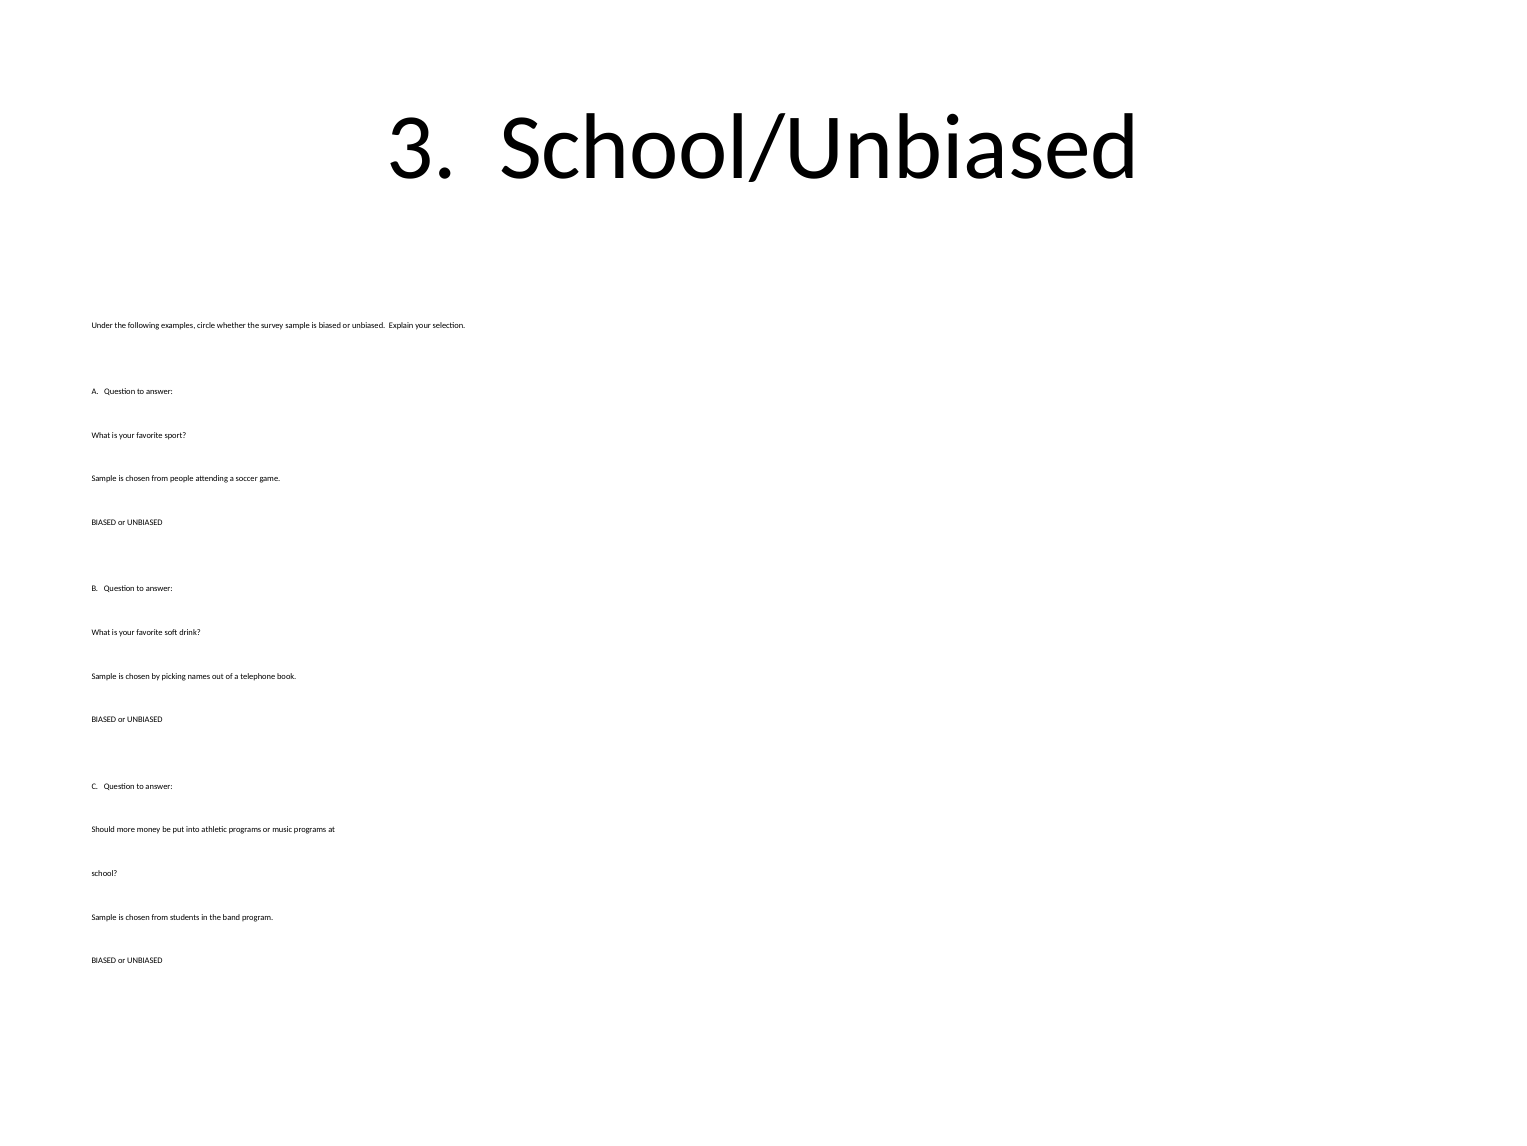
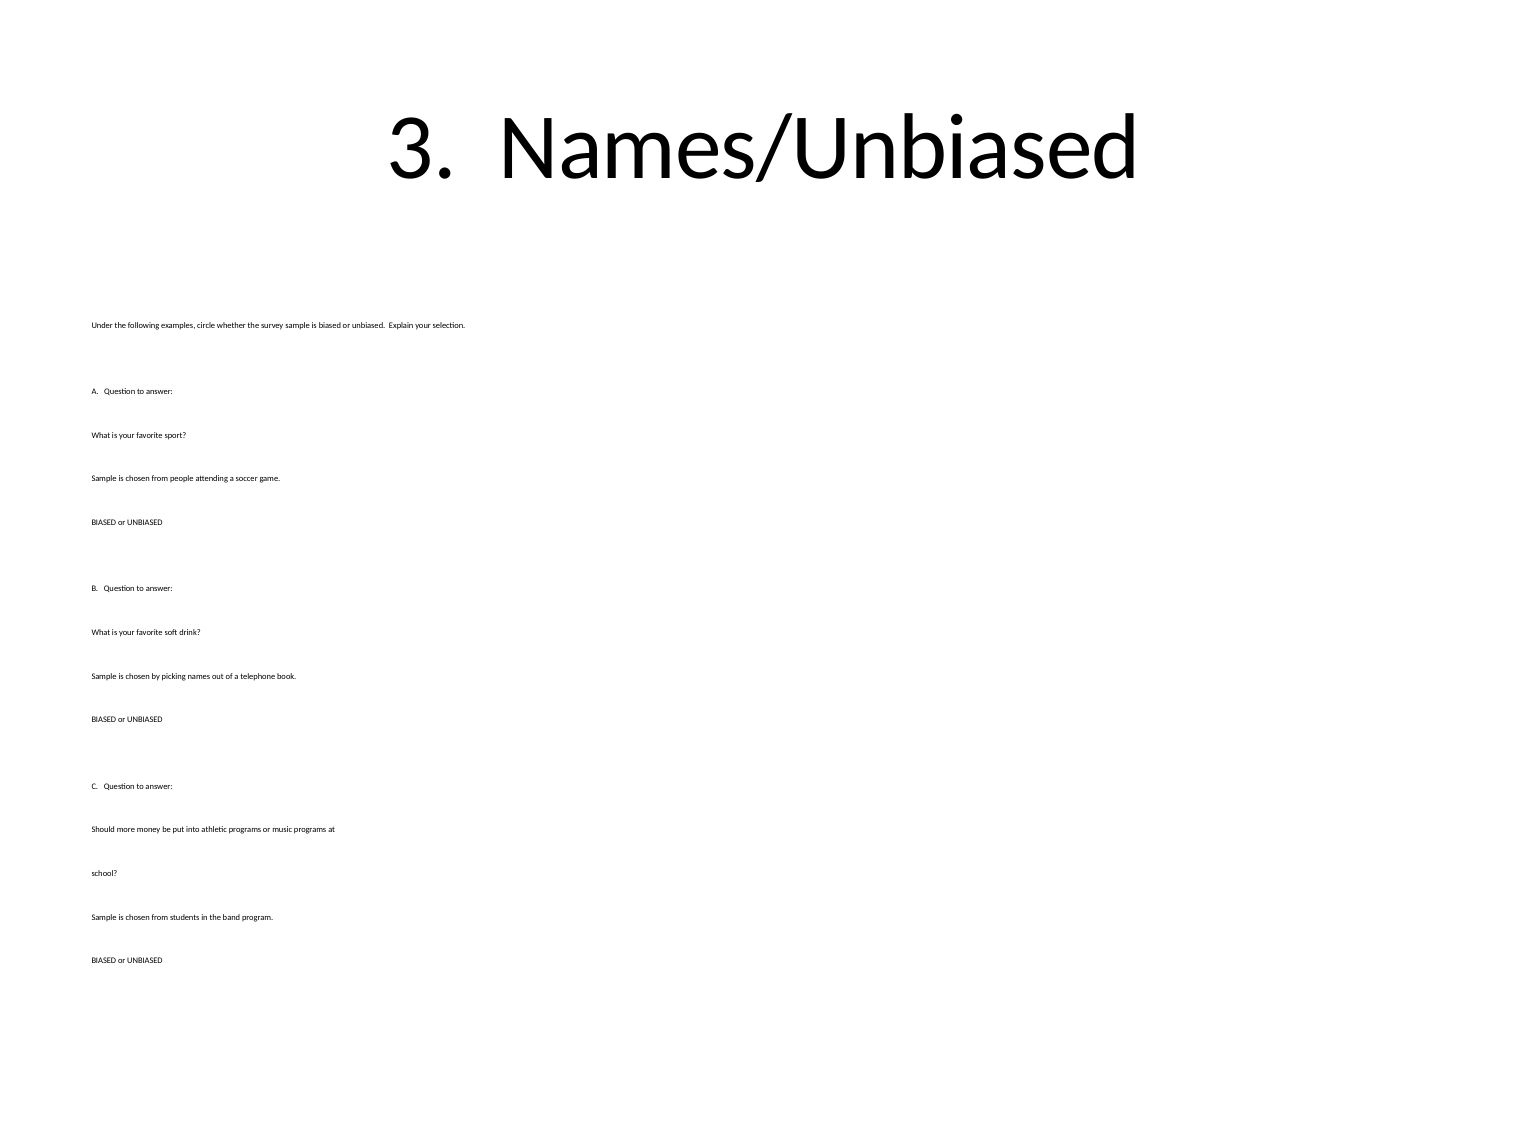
School/Unbiased: School/Unbiased -> Names/Unbiased (820, 148)
